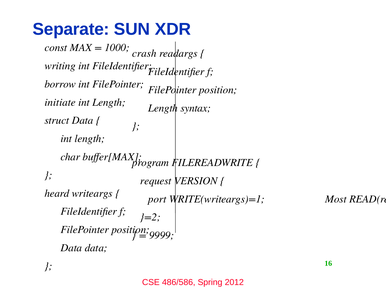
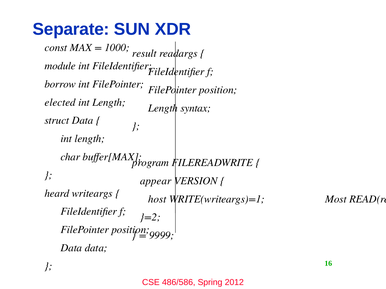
crash: crash -> result (144, 53)
writing: writing -> module (60, 66)
initiate: initiate -> elected (60, 102)
request: request -> appear (156, 181)
port: port -> host (157, 199)
